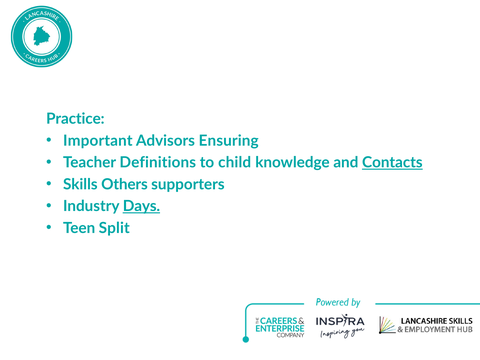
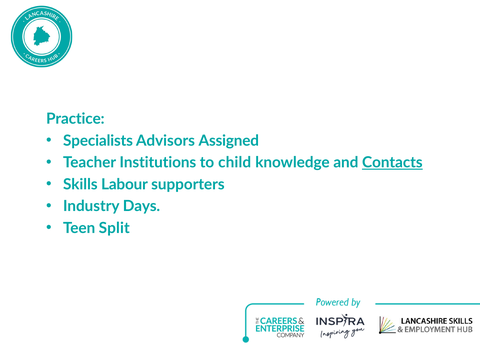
Important: Important -> Specialists (98, 141)
Ensuring: Ensuring -> Assigned (229, 141)
Definitions: Definitions -> Institutions (158, 163)
Others: Others -> Labour (124, 184)
Days underline: present -> none (141, 206)
